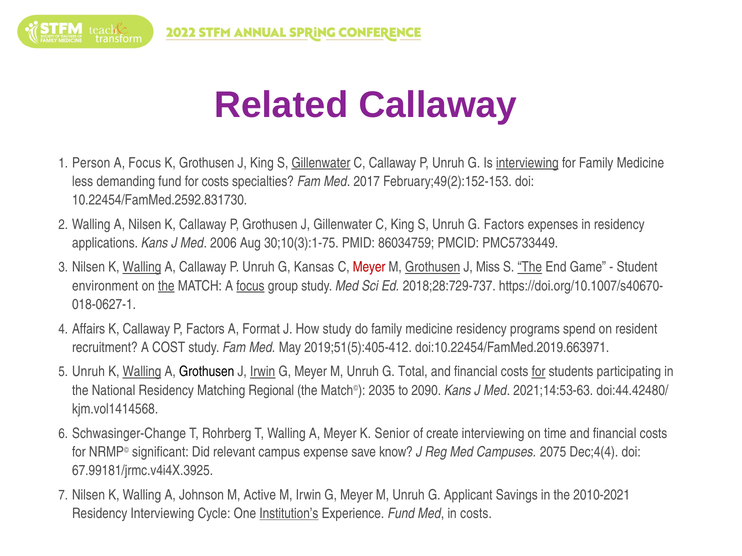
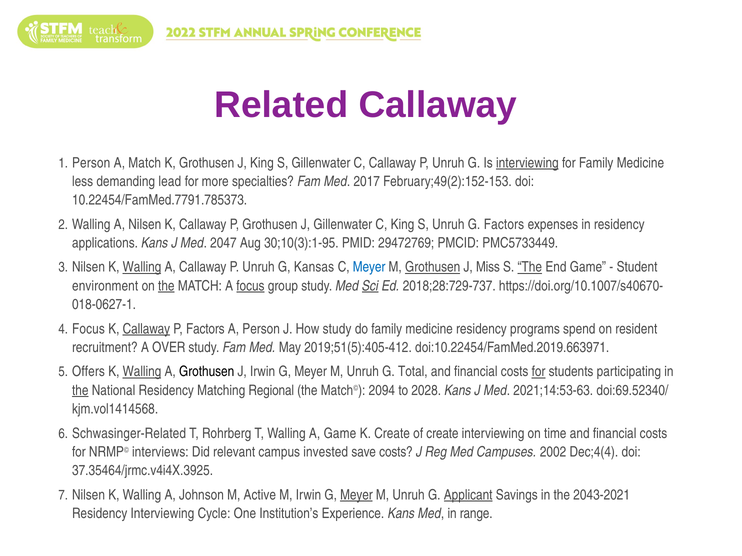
Focus: Focus -> Match (145, 163)
Gillenwater underline: present -> none (321, 163)
demanding fund: fund -> lead (170, 182)
for costs: costs -> more (215, 182)
10.22454/FamMed.2592.831730: 10.22454/FamMed.2592.831730 -> 10.22454/FamMed.7791.785373 (160, 200)
2006: 2006 -> 2047 (223, 243)
30;10(3):1-75: 30;10(3):1-75 -> 30;10(3):1-95 (301, 243)
86034759: 86034759 -> 29472769 (406, 243)
Meyer colour: red -> blue (369, 267)
Sci underline: none -> present (370, 286)
Affairs: Affairs -> Focus (88, 329)
Callaway underline: none -> present (146, 329)
A Format: Format -> Person (261, 329)
COST: COST -> OVER (169, 348)
Unruh: Unruh -> Offers (88, 372)
Irwin underline: present -> none (263, 372)
the underline: none -> present (80, 391)
2035: 2035 -> 2094 (382, 391)
2090: 2090 -> 2028 (426, 391)
doi:44.42480/: doi:44.42480/ -> doi:69.52340/ (632, 391)
Schwasinger-Change: Schwasinger-Change -> Schwasinger-Related (129, 434)
A Meyer: Meyer -> Game (340, 434)
K Senior: Senior -> Create (392, 434)
significant: significant -> interviews (160, 452)
expense: expense -> invested (326, 452)
save know: know -> costs (396, 452)
2075: 2075 -> 2002 (553, 452)
67.99181/jrmc.v4i4X.3925: 67.99181/jrmc.v4i4X.3925 -> 37.35464/jrmc.v4i4X.3925 (143, 471)
Meyer underline: none -> present (356, 495)
Applicant underline: none -> present (468, 495)
2010-2021: 2010-2021 -> 2043-2021 (602, 495)
Institution’s underline: present -> none (289, 514)
Experience Fund: Fund -> Kans (401, 514)
in costs: costs -> range (476, 514)
